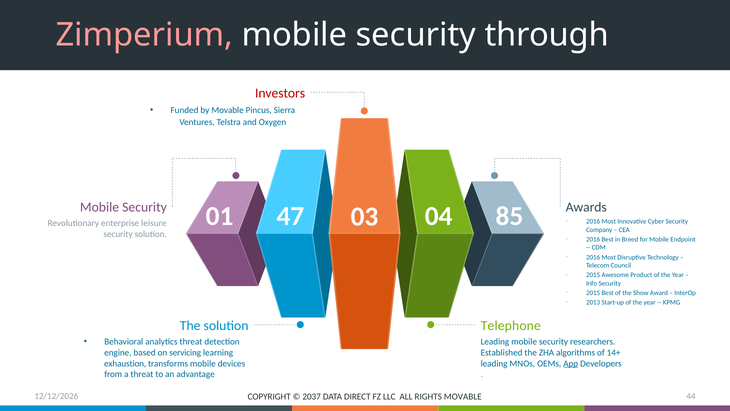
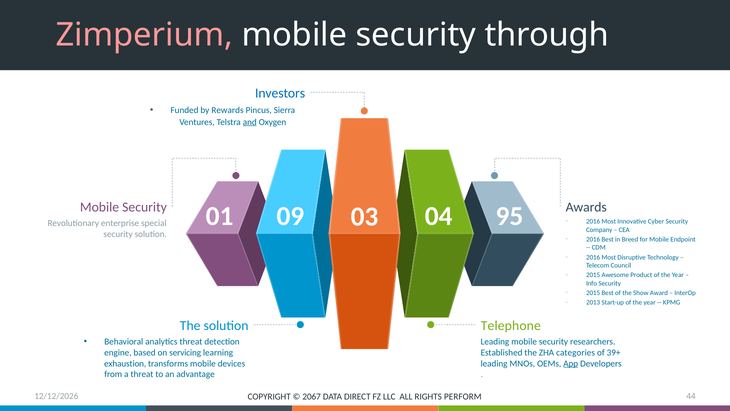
Investors colour: red -> blue (280, 93)
by Movable: Movable -> Rewards (228, 110)
and underline: none -> present (250, 122)
47: 47 -> 09 (290, 216)
85: 85 -> 95 (509, 216)
leisure: leisure -> special (154, 223)
algorithms: algorithms -> categories (576, 352)
14+: 14+ -> 39+ (614, 352)
2037: 2037 -> 2067 (312, 396)
RIGHTS MOVABLE: MOVABLE -> PERFORM (463, 396)
